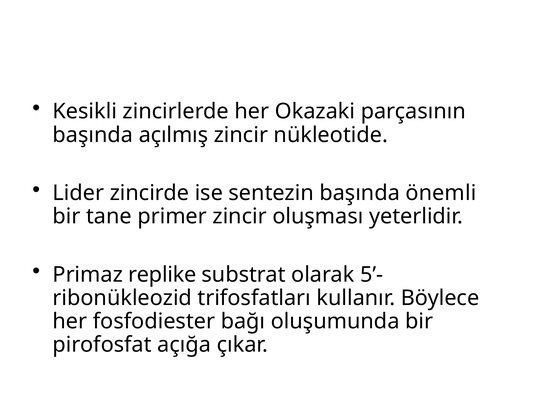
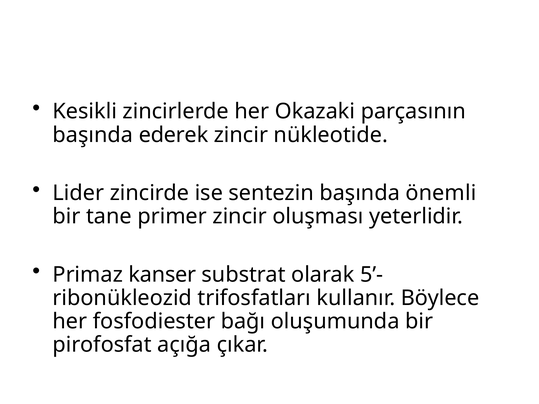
açılmış: açılmış -> ederek (173, 135)
replike: replike -> kanser (162, 275)
